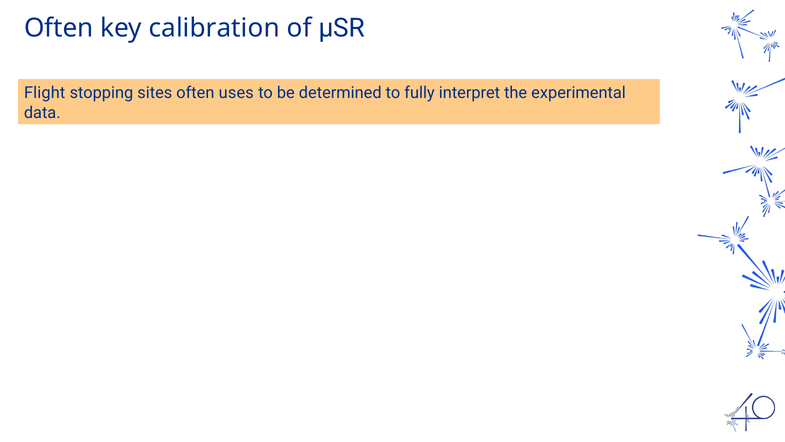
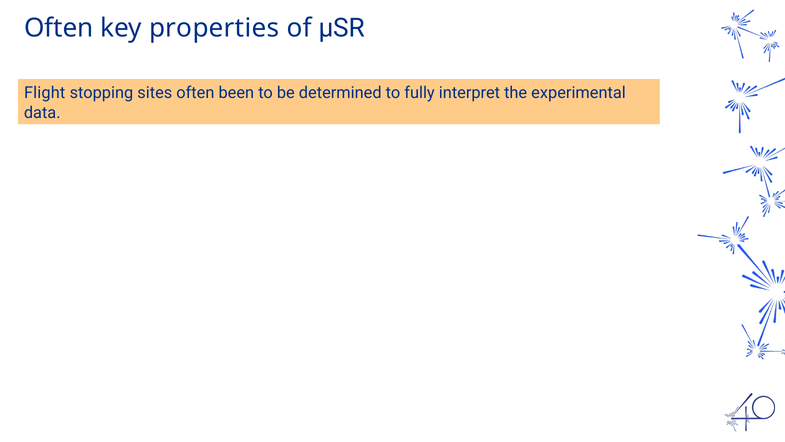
calibration: calibration -> properties (214, 28)
uses: uses -> been (236, 93)
